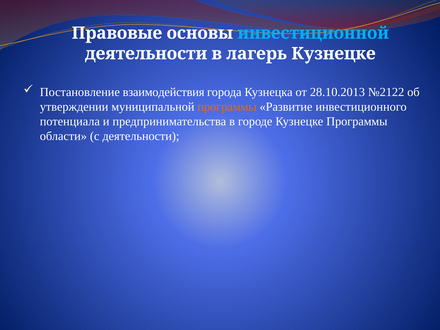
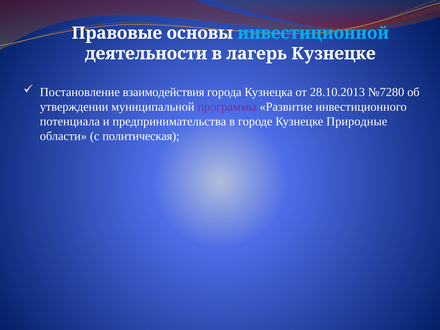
№2122: №2122 -> №7280 (386, 92)
программы colour: orange -> purple (227, 107)
Кузнецке Программы: Программы -> Природные (357, 122)
с деятельности: деятельности -> политическая (141, 136)
